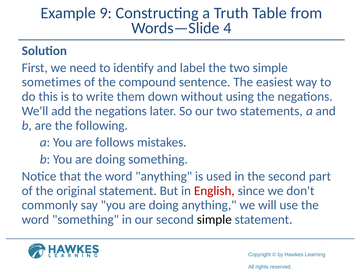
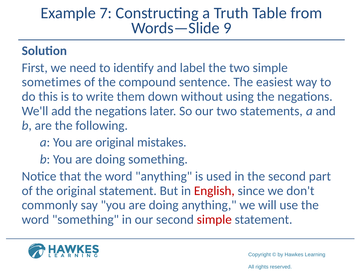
9: 9 -> 7 (106, 13)
4: 4 -> 9 (227, 28)
are follows: follows -> original (115, 143)
simple colour: black -> red (214, 220)
